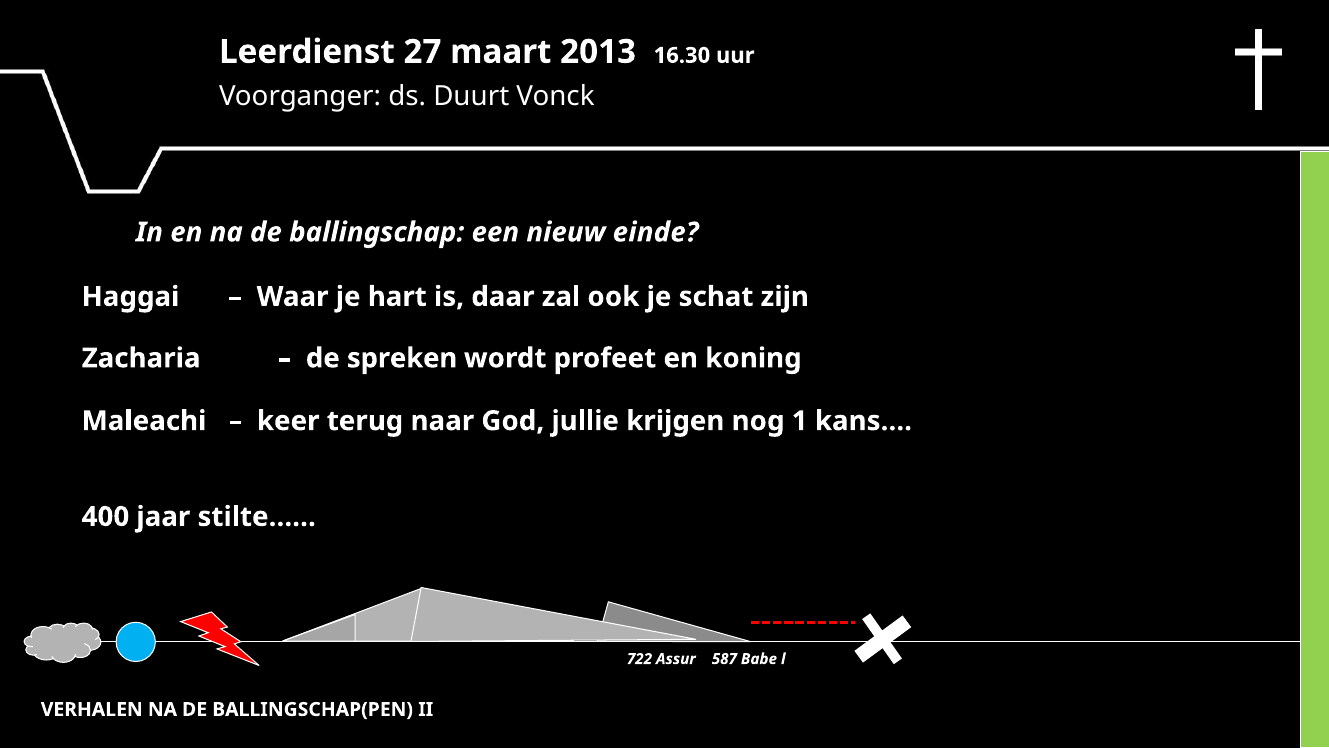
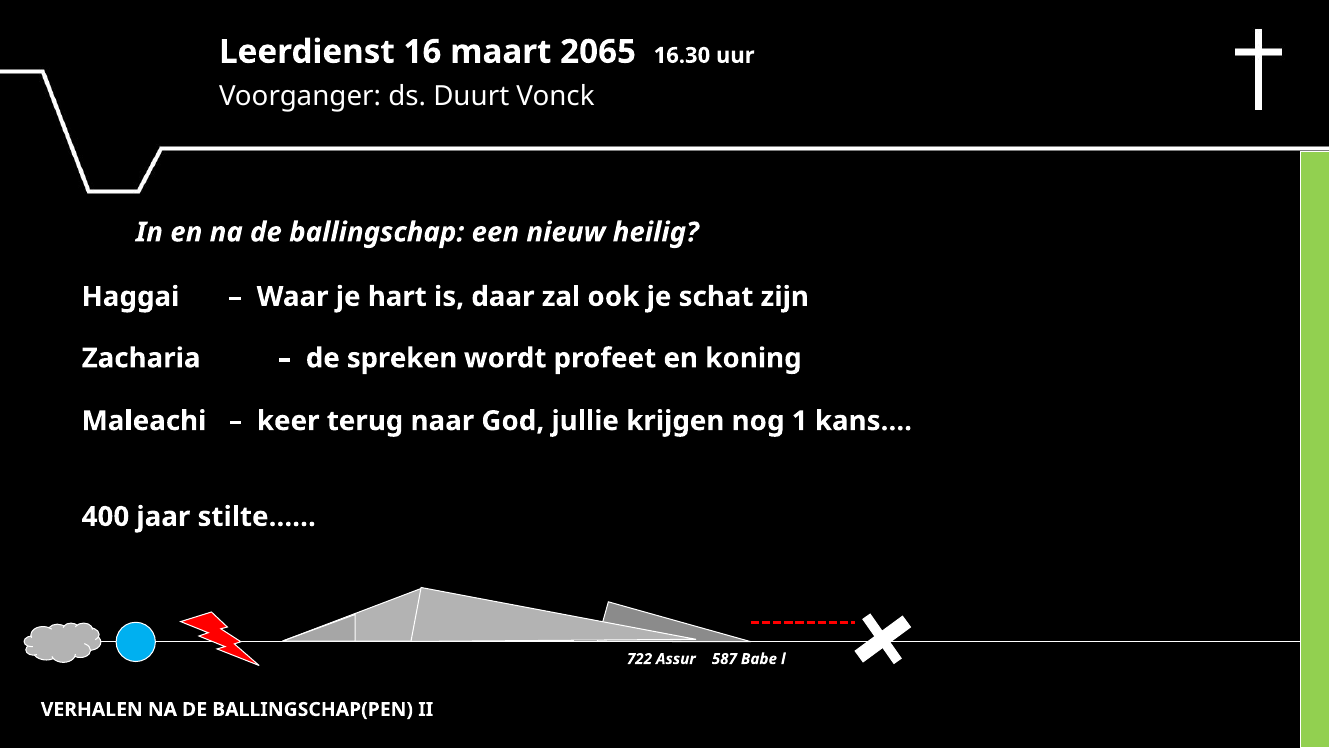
27: 27 -> 16 (422, 52)
2013: 2013 -> 2065 (598, 52)
einde: einde -> heilig (656, 232)
